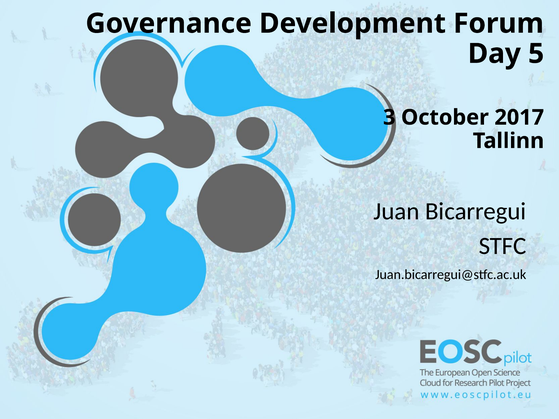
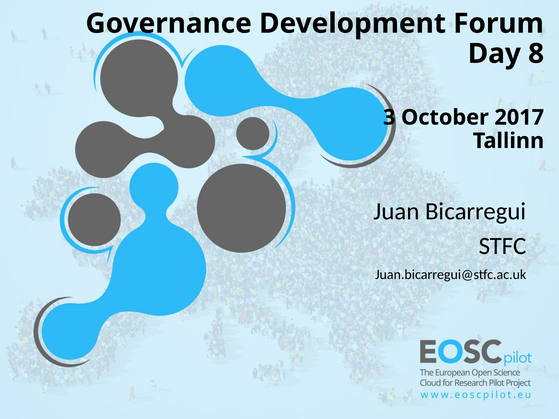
5: 5 -> 8 (536, 54)
